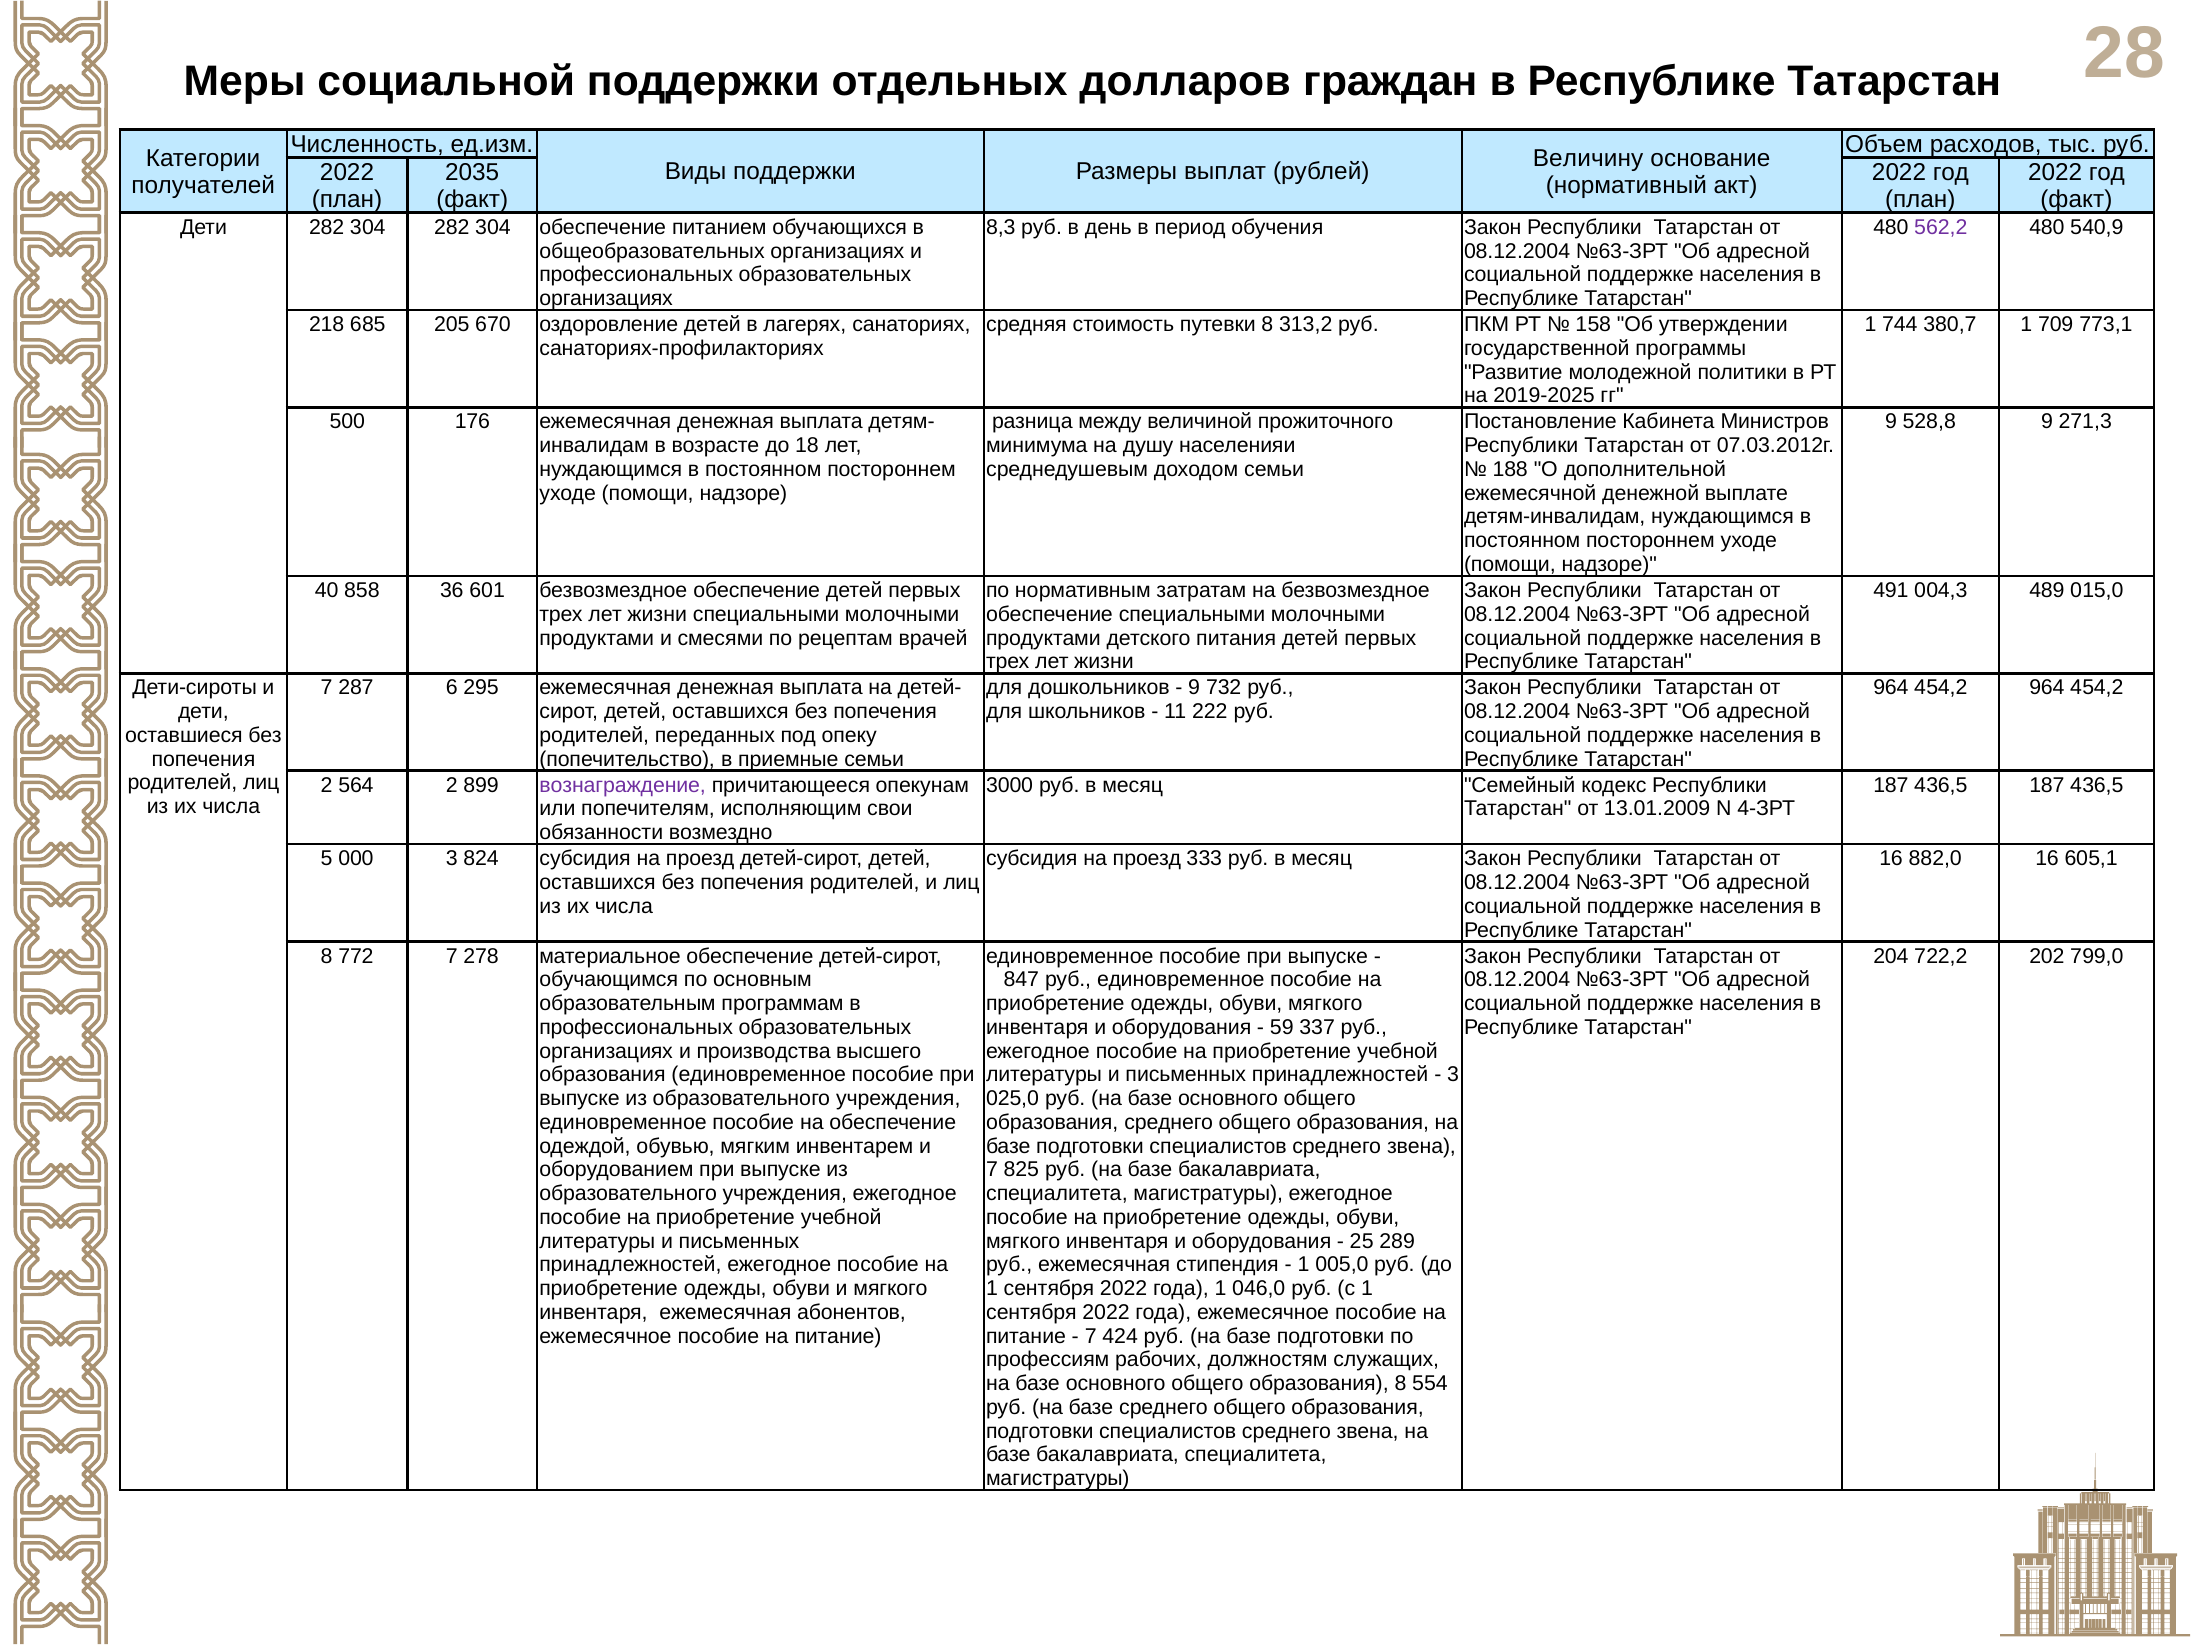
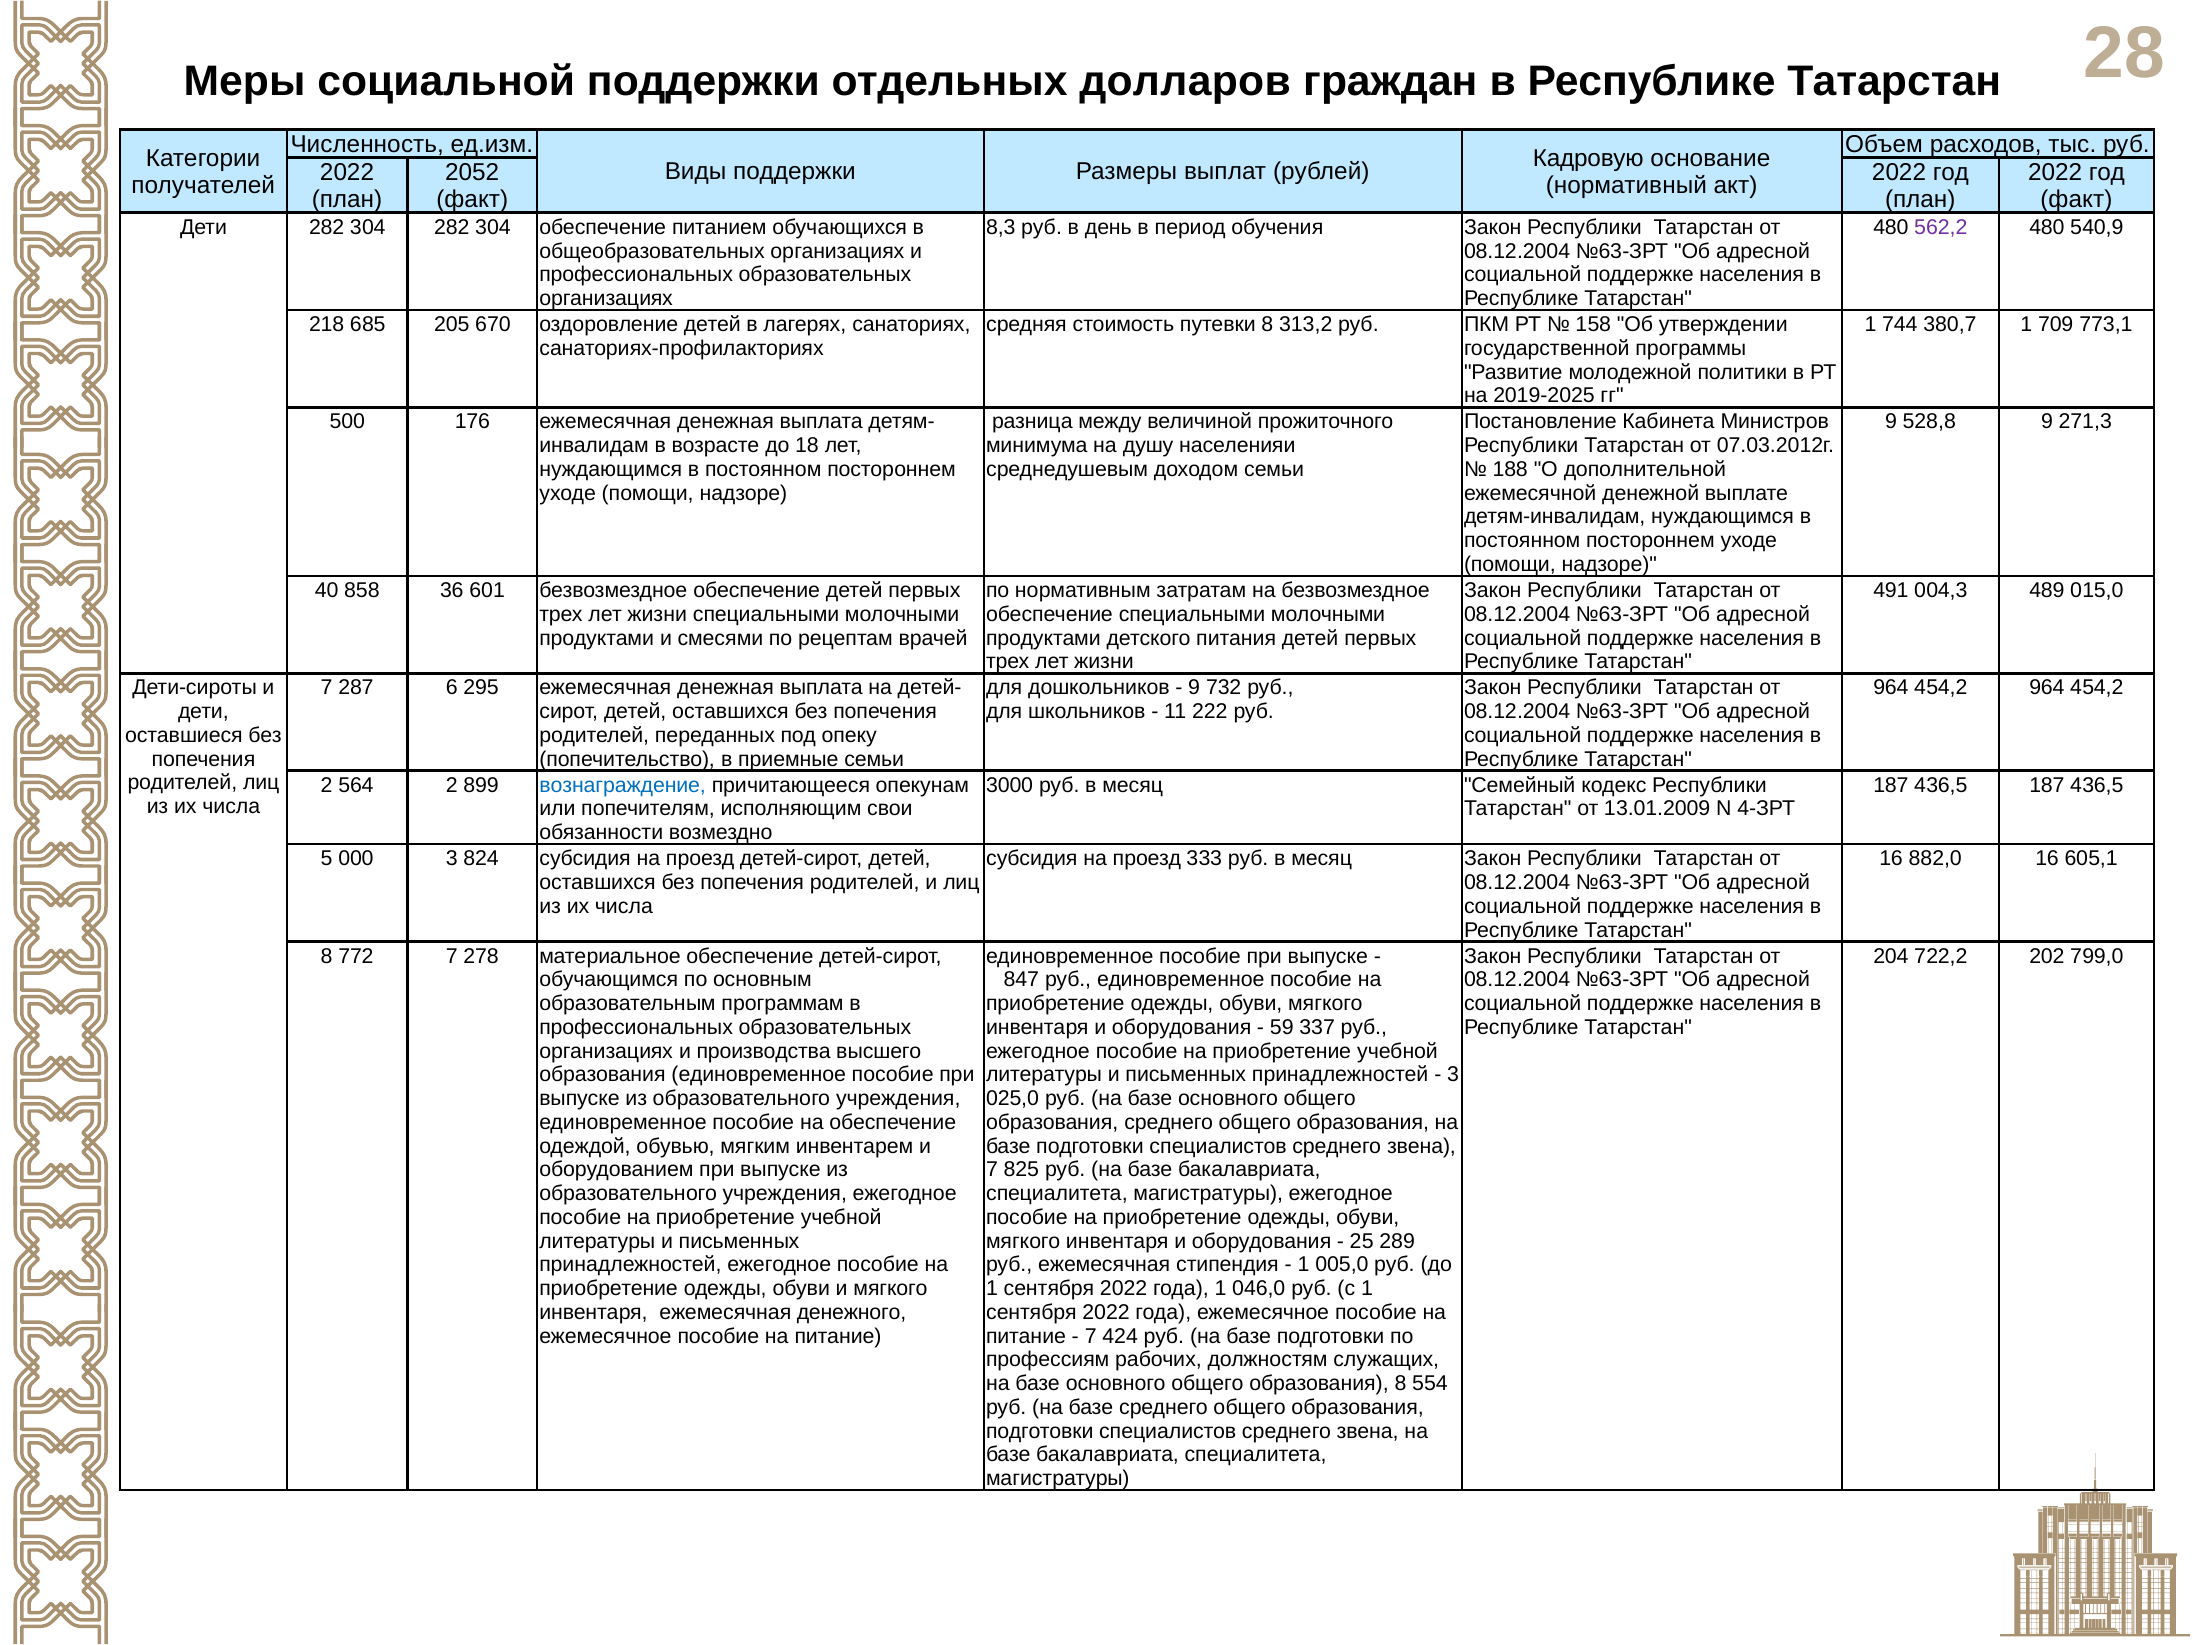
Величину: Величину -> Кадровую (1588, 158)
2035: 2035 -> 2052 (472, 172)
вознаграждение colour: purple -> blue (623, 785)
абонентов: абонентов -> денежного (851, 1312)
